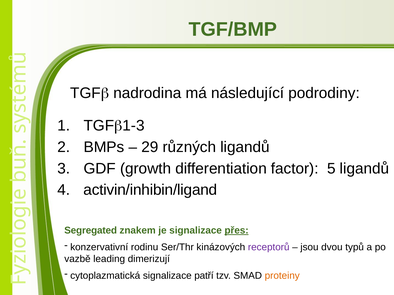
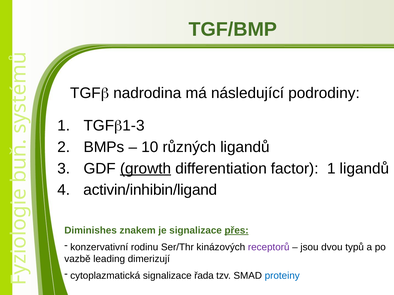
29: 29 -> 10 (150, 147)
growth underline: none -> present (146, 169)
factor 5: 5 -> 1 (331, 169)
Segregated: Segregated -> Diminishes (91, 231)
patří: patří -> řada (204, 276)
proteiny colour: orange -> blue (282, 276)
